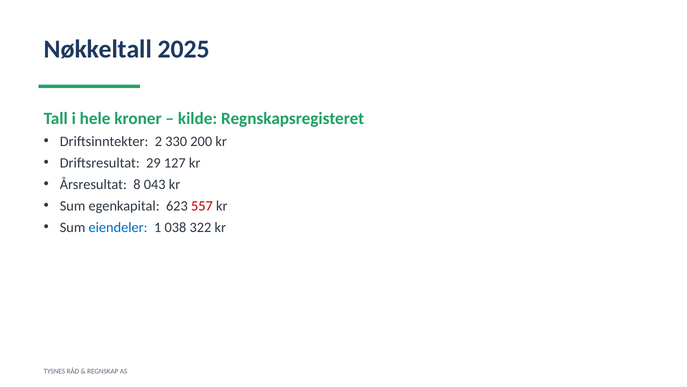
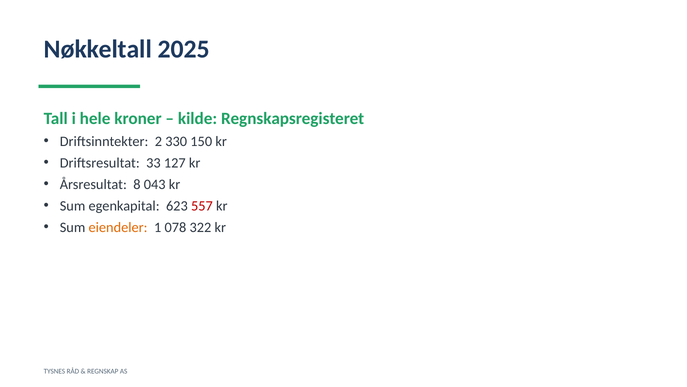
200: 200 -> 150 (201, 141)
29: 29 -> 33 (153, 163)
eiendeler colour: blue -> orange (118, 227)
038: 038 -> 078 (175, 227)
